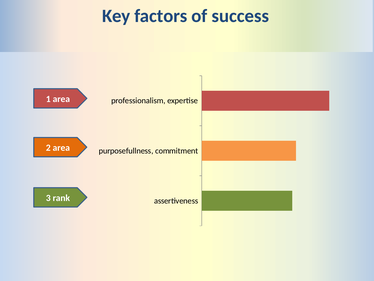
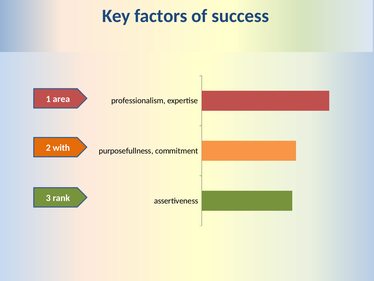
2 area: area -> with (61, 148)
